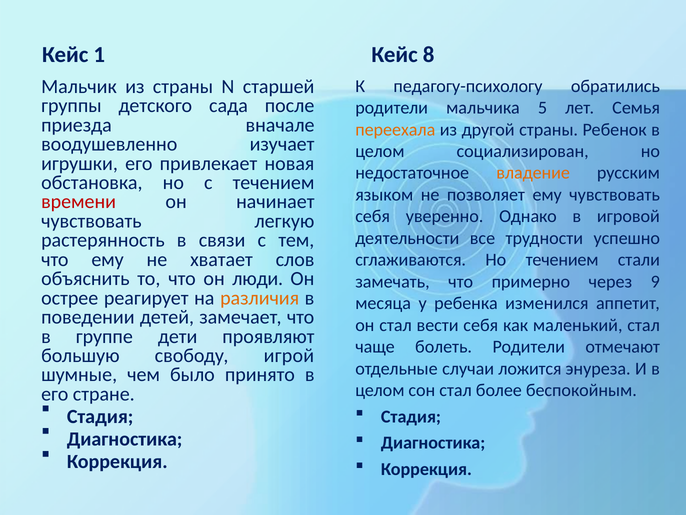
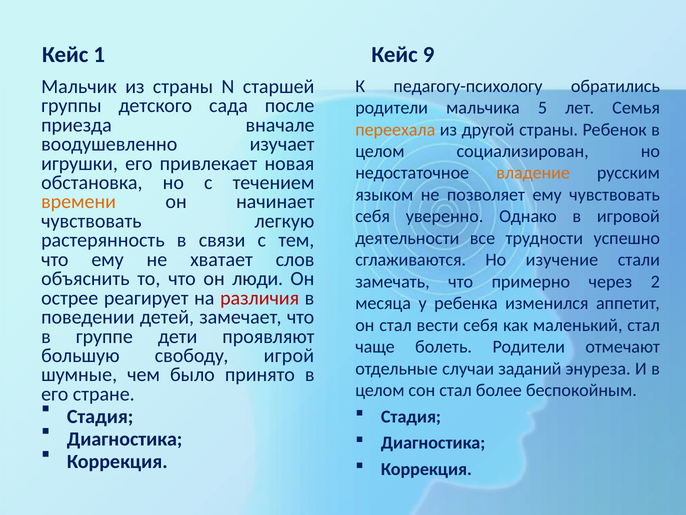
8: 8 -> 9 (429, 55)
времени colour: red -> orange (79, 202)
Но течением: течением -> изучение (562, 260)
9: 9 -> 2 (655, 281)
различия colour: orange -> red (260, 298)
ложится: ложится -> заданий (530, 368)
